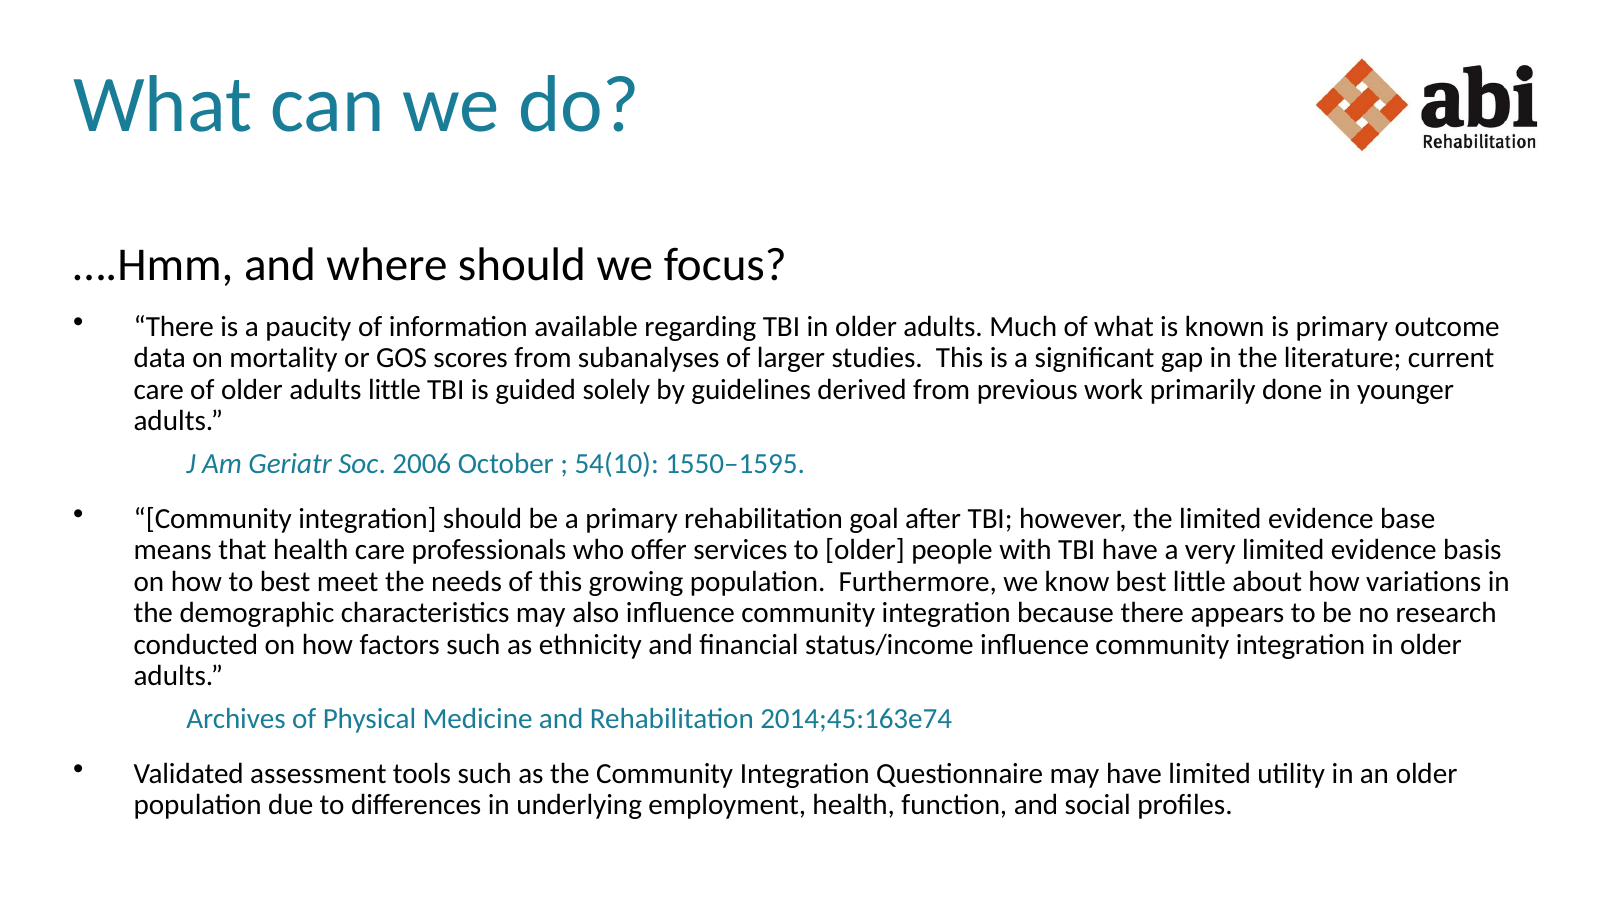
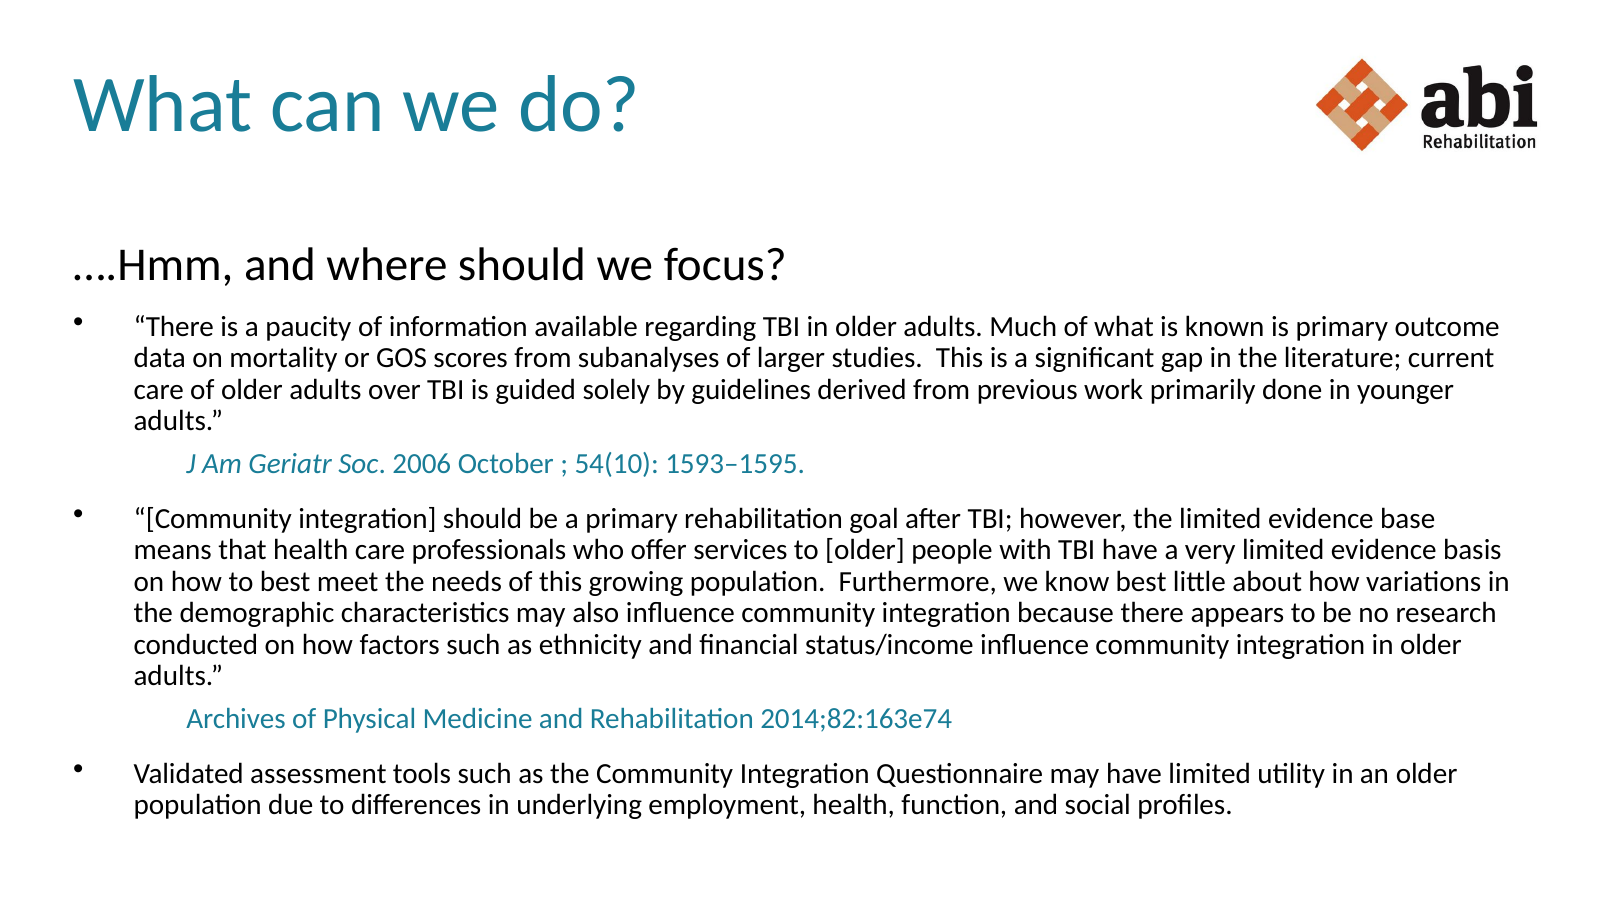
adults little: little -> over (394, 390)
1550–1595: 1550–1595 -> 1593–1595 (735, 464)
2014;45:163e74: 2014;45:163e74 -> 2014;82:163e74 (856, 719)
